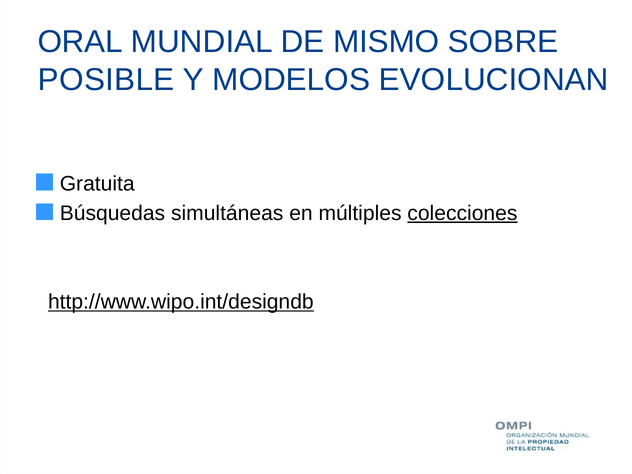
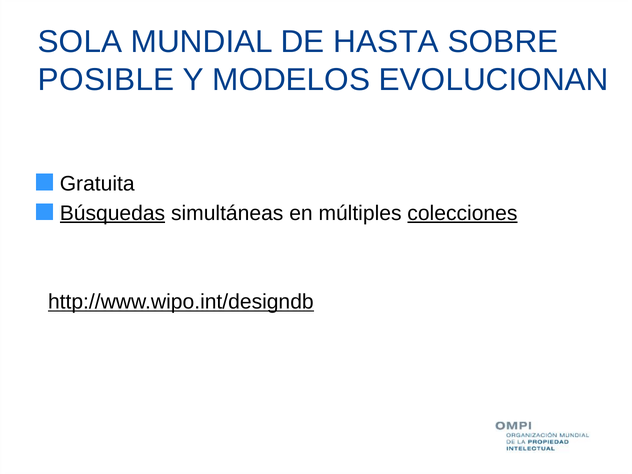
ORAL: ORAL -> SOLA (80, 42)
MISMO: MISMO -> HASTA (386, 42)
Búsquedas underline: none -> present (112, 213)
